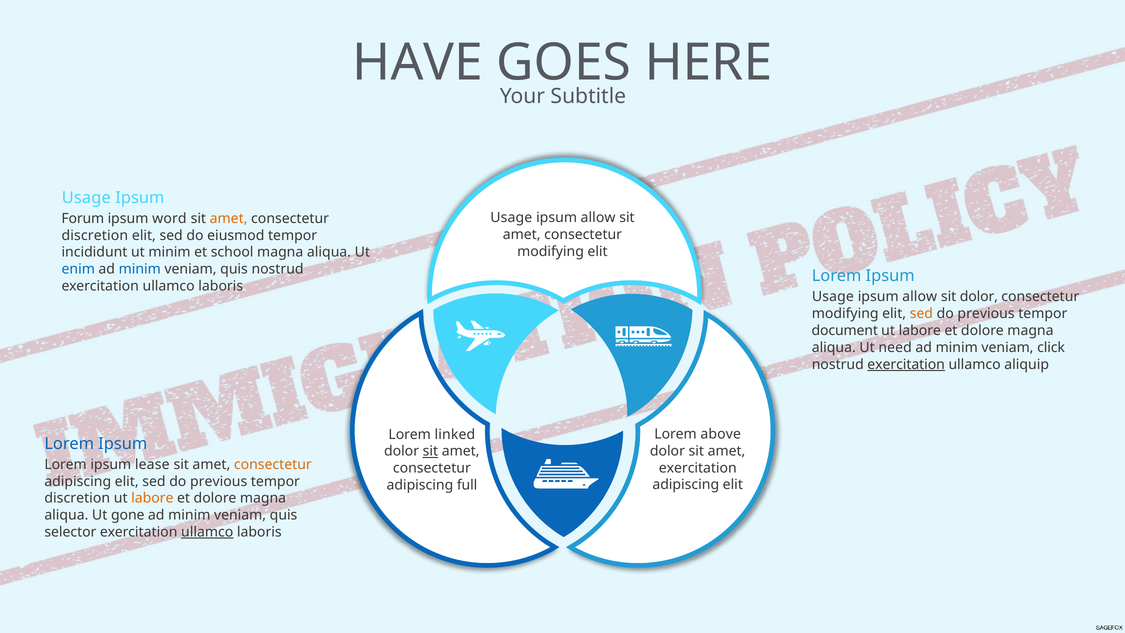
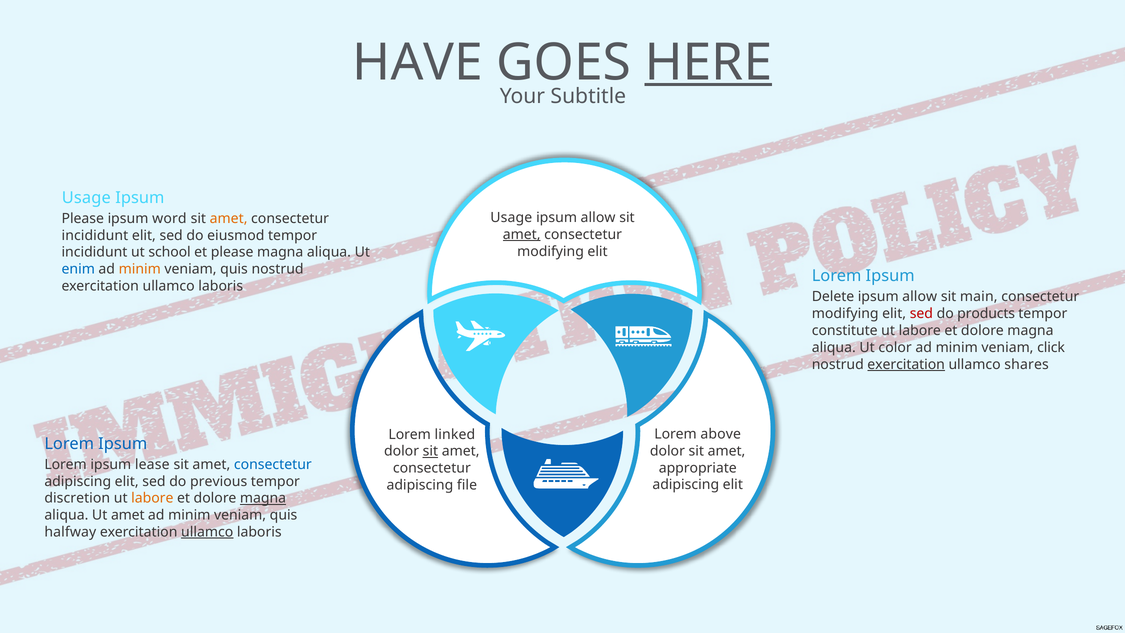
HERE underline: none -> present (708, 62)
Forum: Forum -> Please (83, 219)
amet underline: none -> present (522, 234)
discretion: discretion -> incididunt (95, 235)
ut minim: minim -> school (170, 252)
et school: school -> please (232, 252)
minim colour: blue -> orange (140, 269)
Usage: Usage -> Delete (833, 297)
sit dolor: dolor -> main (979, 297)
sed colour: orange -> red (921, 314)
previous: previous -> products (986, 314)
document: document -> constitute (845, 331)
need: need -> color (895, 347)
aliquip: aliquip -> shares (1027, 364)
consectetur colour: orange -> blue (273, 464)
exercitation: exercitation -> appropriate (698, 468)
full: full -> file (467, 485)
magna underline: none -> present (263, 498)
Ut gone: gone -> amet (128, 515)
selector: selector -> halfway (70, 532)
